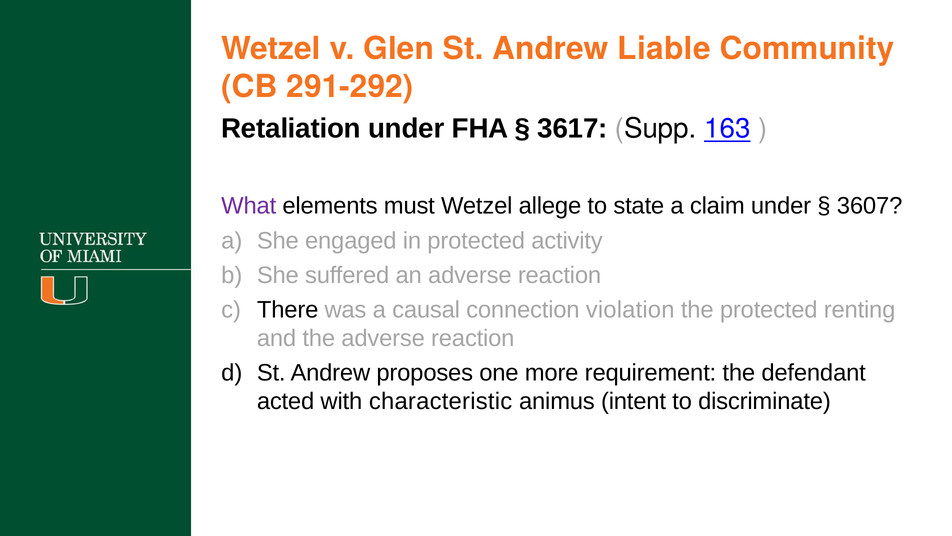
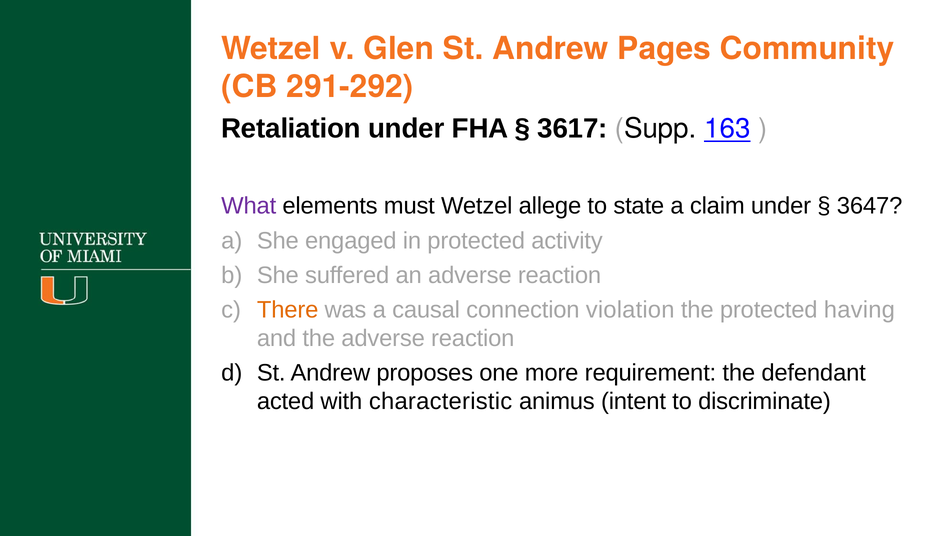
Liable: Liable -> Pages (664, 49)
3607: 3607 -> 3647 (870, 206)
There colour: black -> orange (288, 309)
renting: renting -> having (859, 309)
